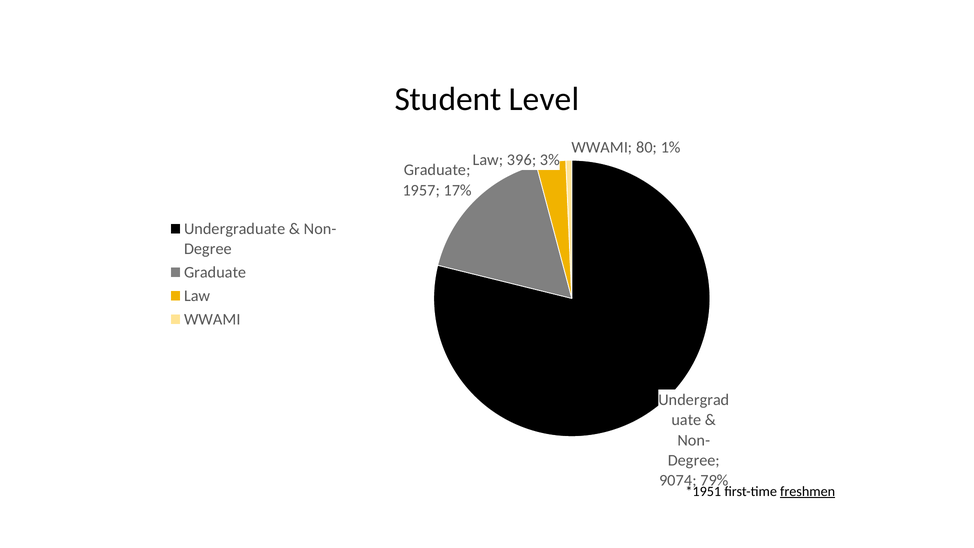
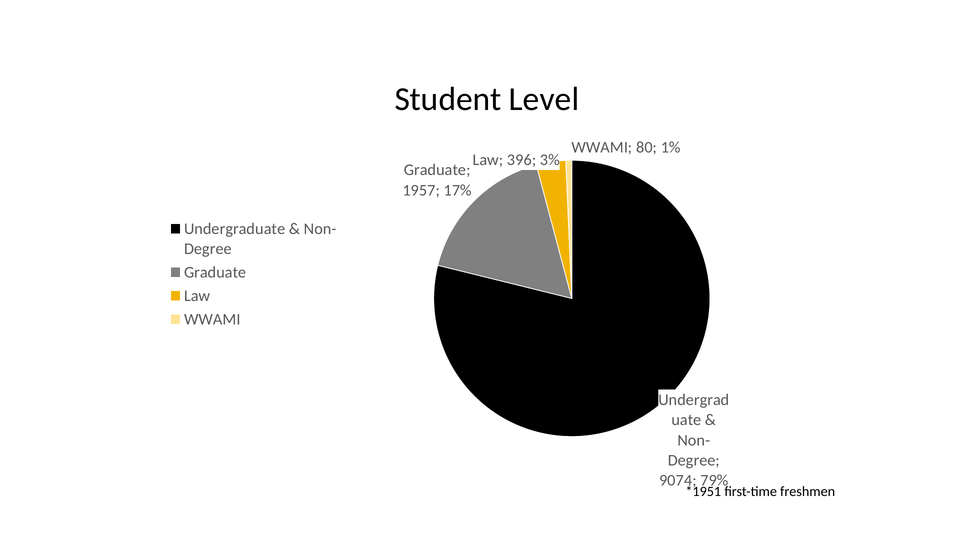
freshmen underline: present -> none (808, 491)
